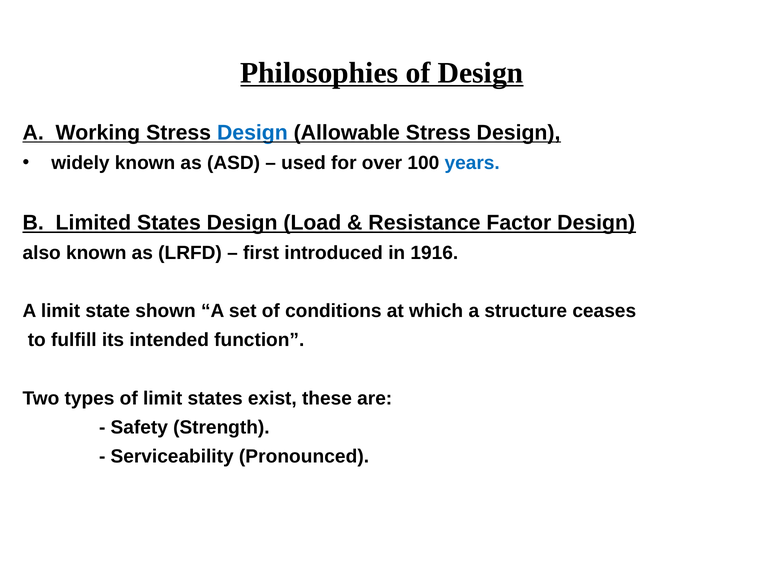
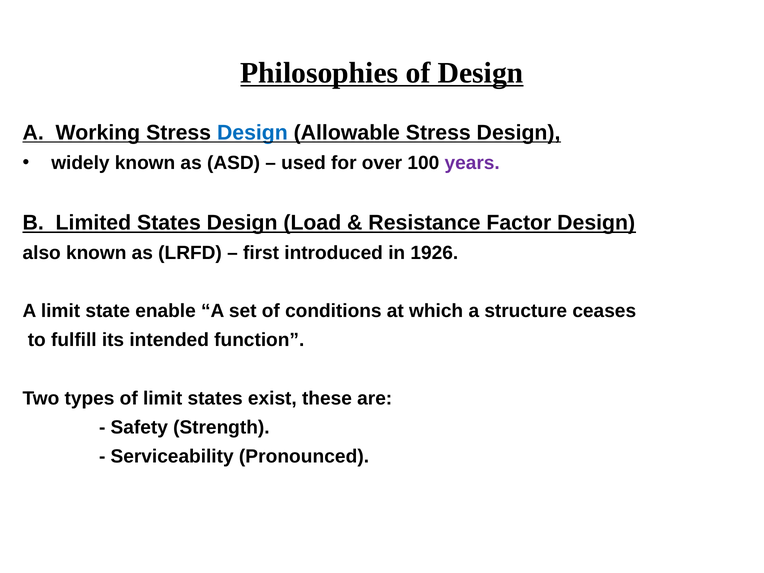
years colour: blue -> purple (472, 163)
1916: 1916 -> 1926 (434, 253)
shown: shown -> enable (166, 311)
